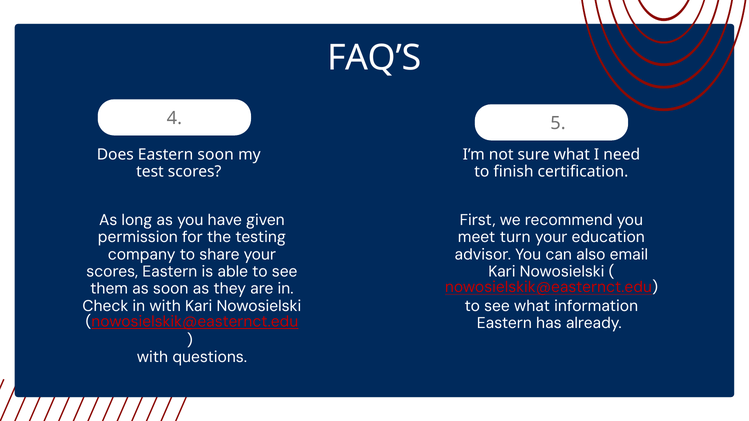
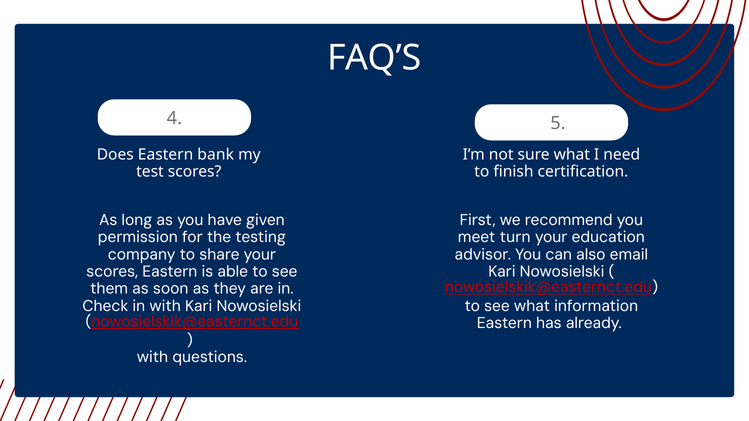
Eastern soon: soon -> bank (216, 155)
